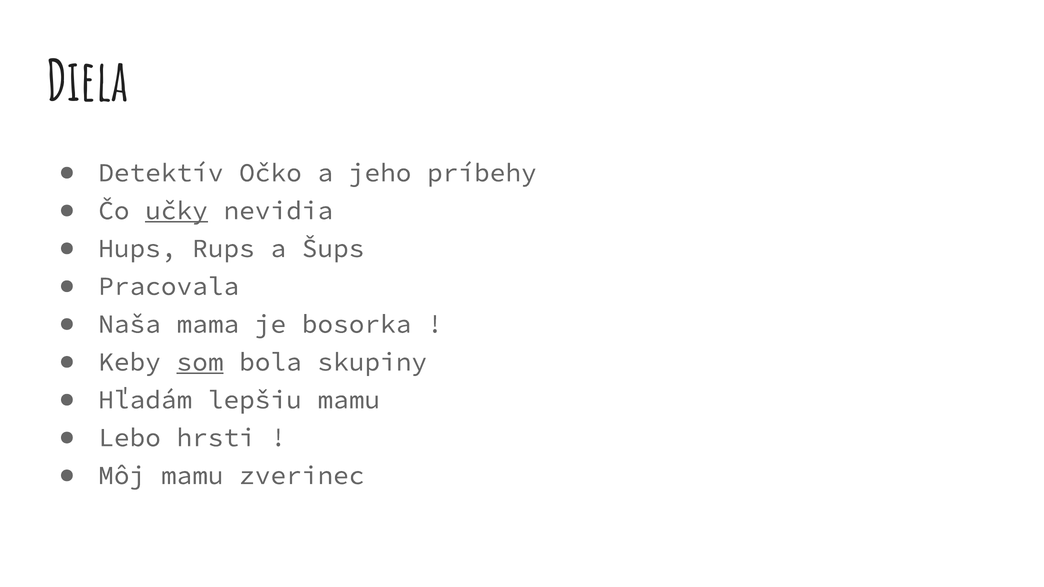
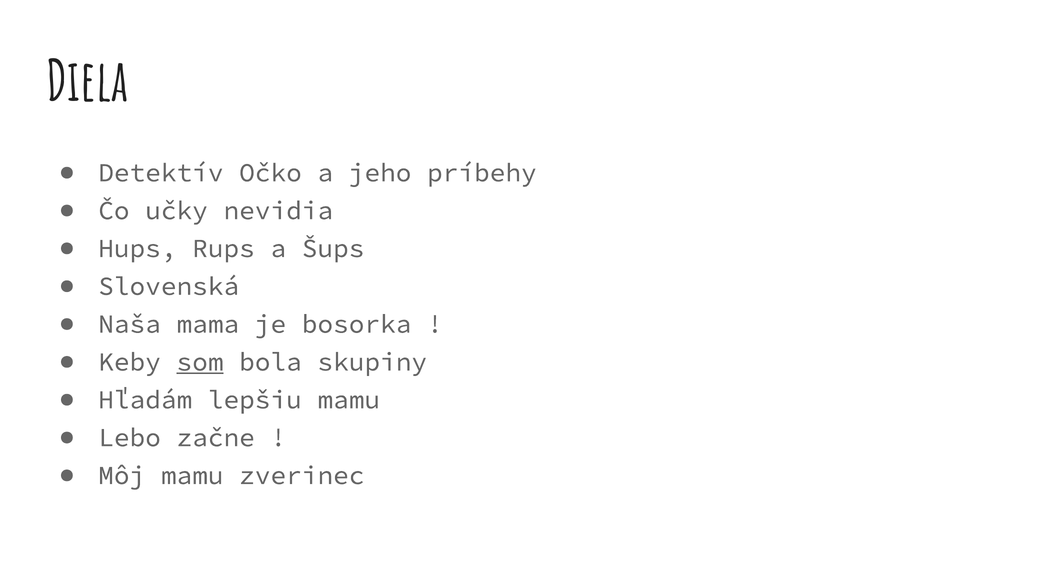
učky underline: present -> none (177, 211)
Pracovala: Pracovala -> Slovenská (169, 286)
hrsti: hrsti -> začne (216, 438)
